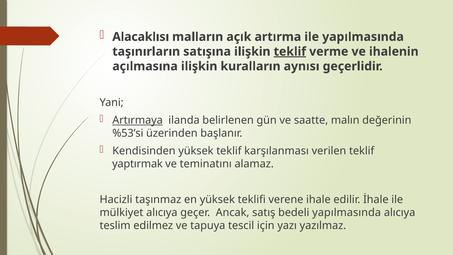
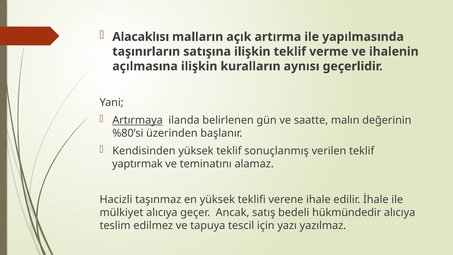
teklif underline: present -> none (290, 52)
%53’si: %53’si -> %80’si (128, 133)
karşılanması: karşılanması -> sonuçlanmış (277, 151)
bedeli yapılmasında: yapılmasında -> hükmündedir (347, 212)
